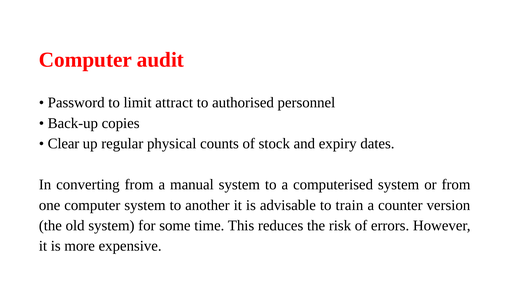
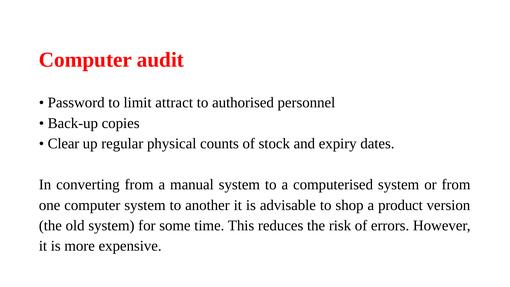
train: train -> shop (350, 205)
counter: counter -> product (400, 205)
